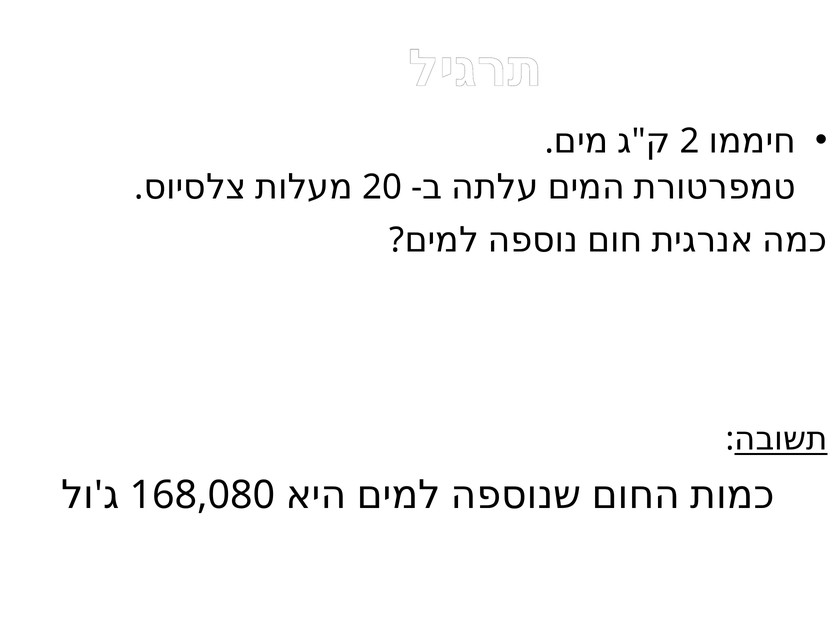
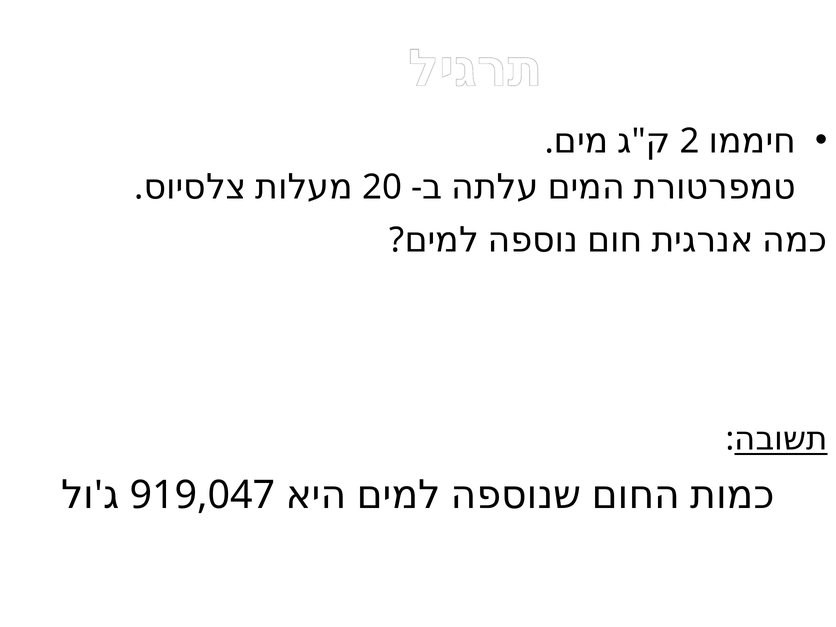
168,080: 168,080 -> 919,047 (202, 495)
